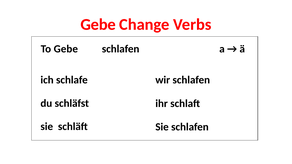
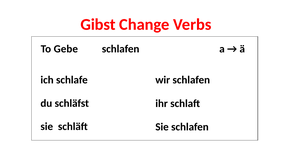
Gebe: Gebe -> Gibst (98, 25)
